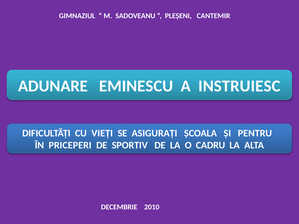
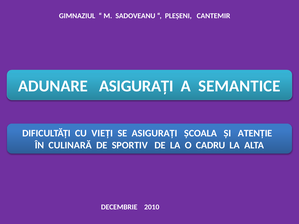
ADUNARE EMINESCU: EMINESCU -> ASIGURAŢI (136, 86)
INSTRUIESC: INSTRUIESC -> SEMANTICE (239, 86)
PENTRU: PENTRU -> ATENŢIE (255, 133)
PRICEPERI: PRICEPERI -> CULINARĂ (70, 145)
